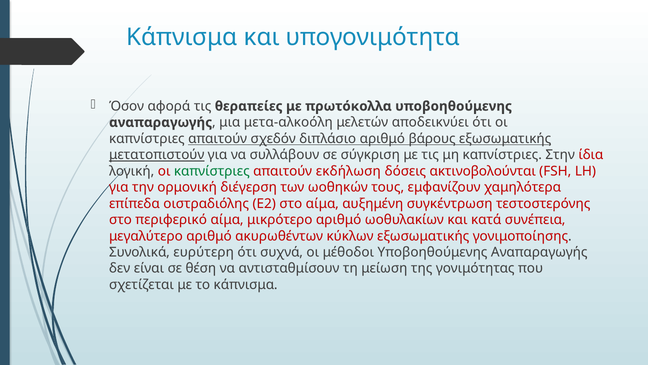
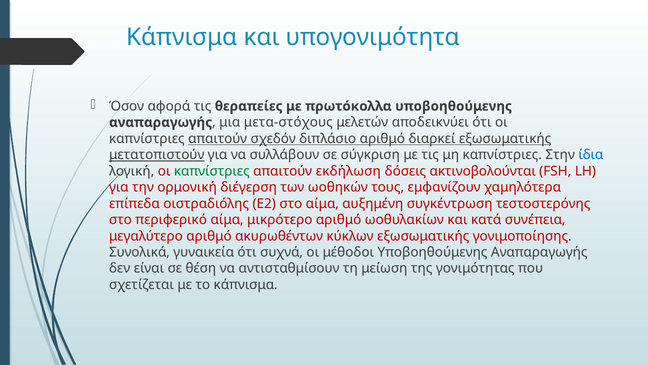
μετα-αλκοόλη: μετα-αλκοόλη -> μετα-στόχους (288, 122)
βάρους: βάρους -> διαρκεί (432, 138)
ίδια colour: red -> blue (591, 155)
ευρύτερη: ευρύτερη -> γυναικεία (204, 252)
